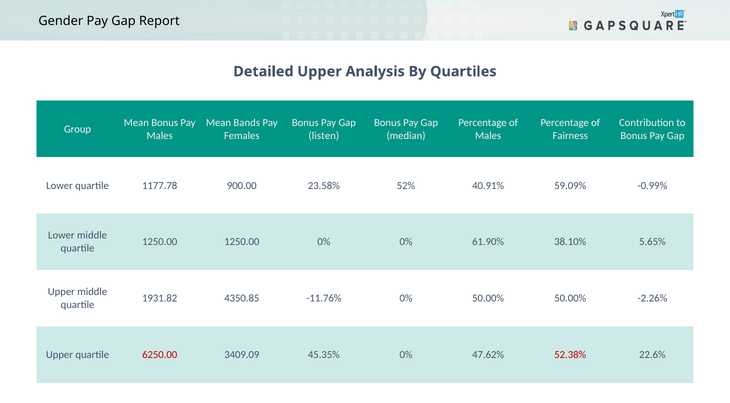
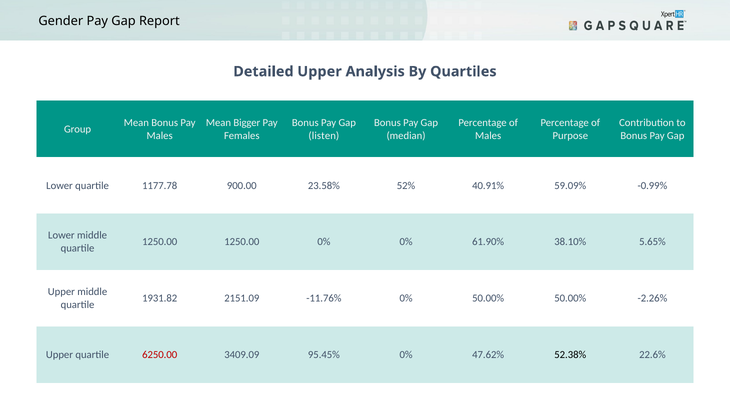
Bands: Bands -> Bigger (247, 123)
Fairness: Fairness -> Purpose (570, 136)
4350.85: 4350.85 -> 2151.09 (242, 299)
45.35%: 45.35% -> 95.45% (324, 355)
52.38% colour: red -> black (570, 355)
